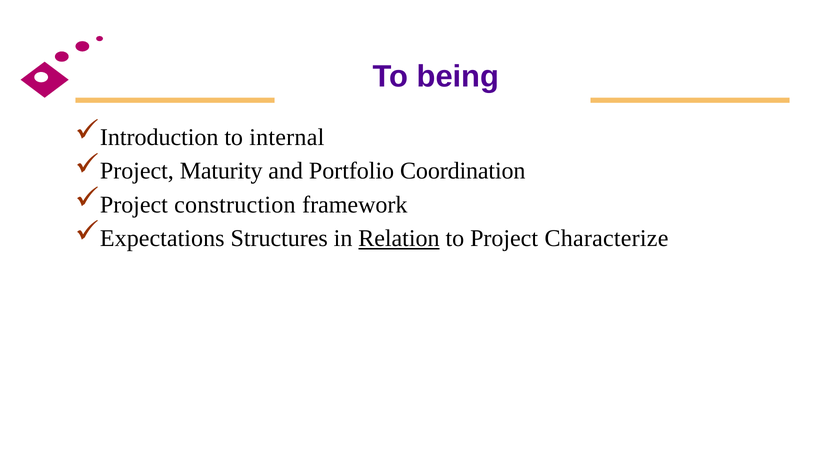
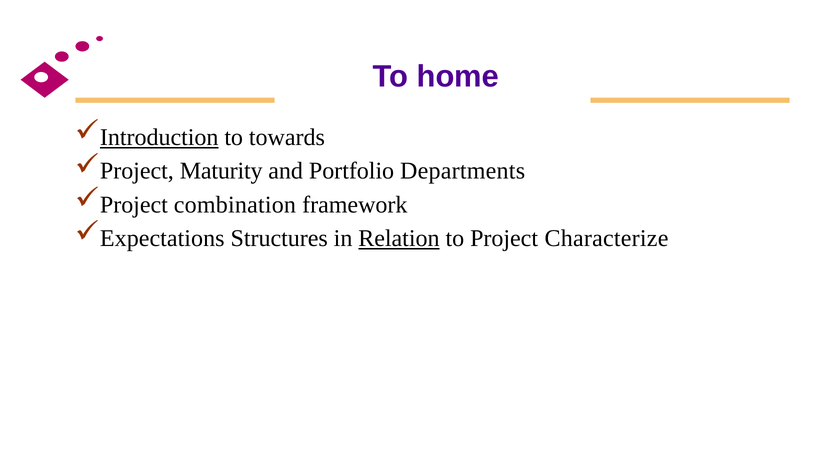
being: being -> home (458, 77)
Introduction underline: none -> present (159, 138)
internal: internal -> towards (287, 138)
Coordination: Coordination -> Departments (463, 171)
construction: construction -> combination (235, 205)
